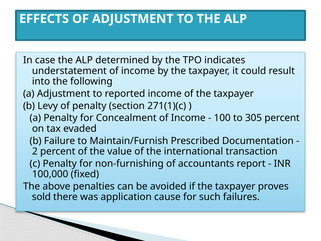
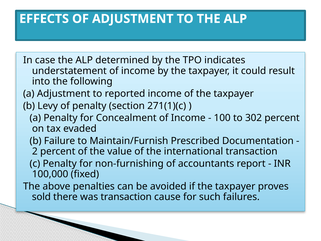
305: 305 -> 302 (254, 118)
was application: application -> transaction (126, 197)
